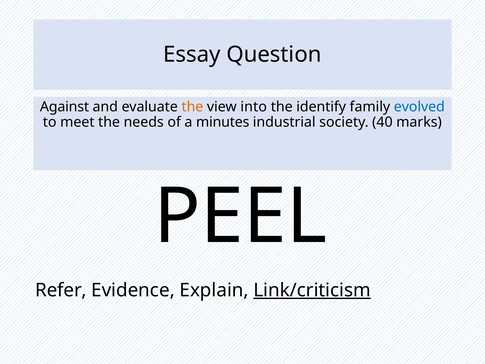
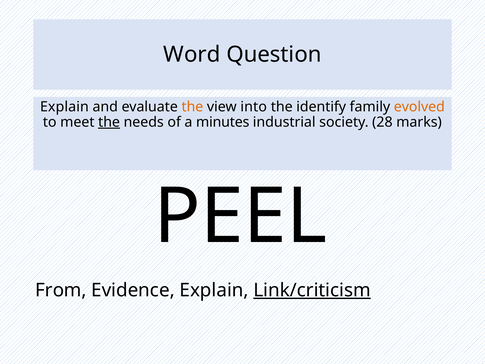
Essay: Essay -> Word (192, 54)
Against: Against -> Explain (64, 107)
evolved colour: blue -> orange (419, 107)
the underline: none -> present (109, 122)
40: 40 -> 28 (382, 122)
Refer: Refer -> From (61, 290)
